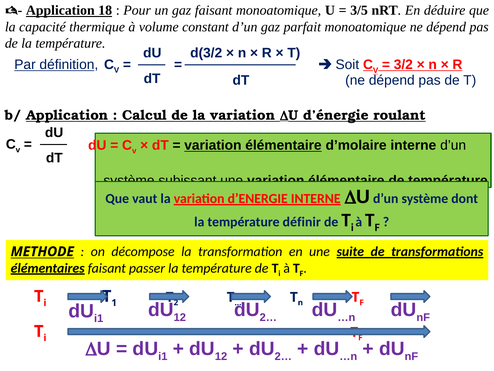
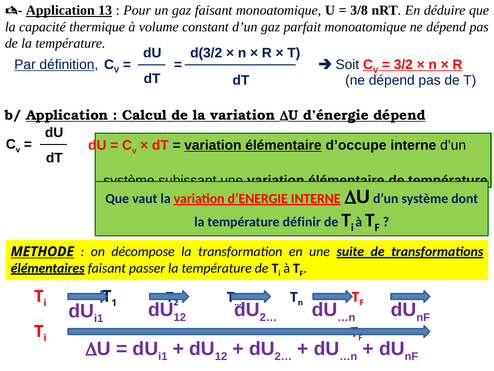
18: 18 -> 13 (105, 10)
3/5: 3/5 -> 3/8 (359, 10)
d’énergie roulant: roulant -> dépend (400, 115)
d’molaire: d’molaire -> d’occupe (356, 145)
